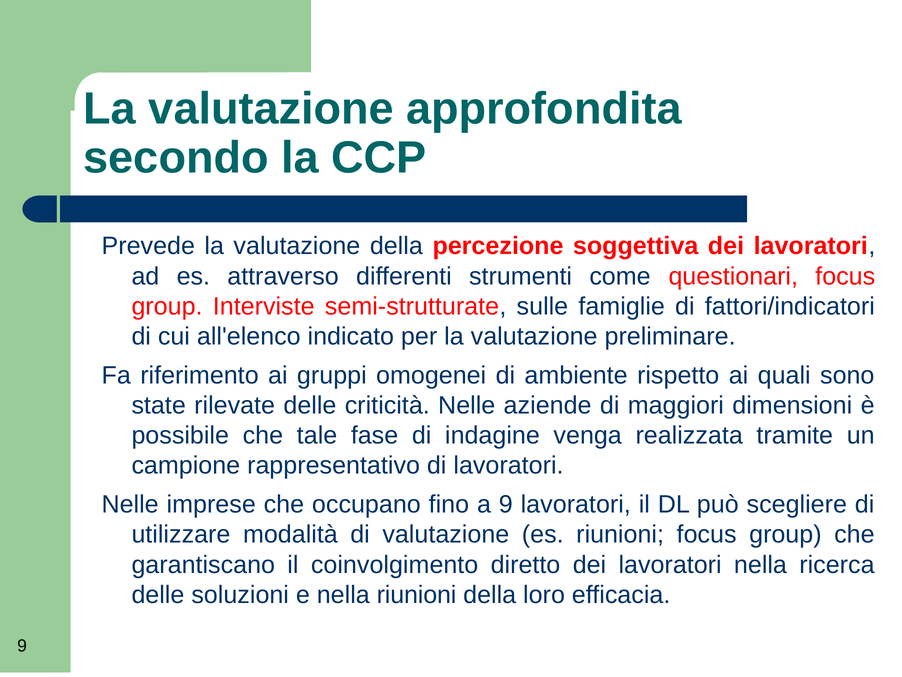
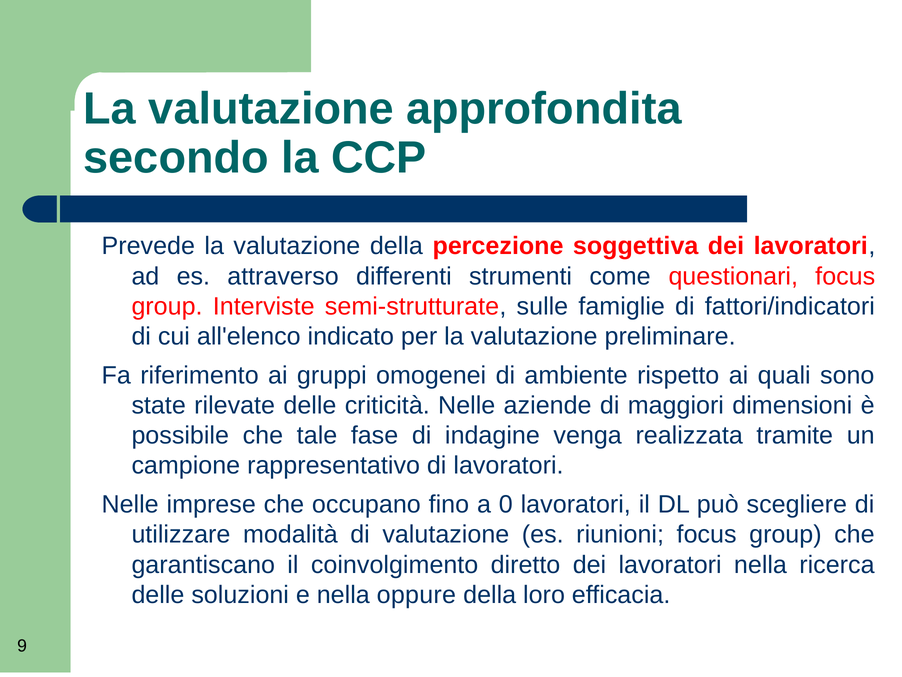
a 9: 9 -> 0 (506, 504)
nella riunioni: riunioni -> oppure (416, 594)
